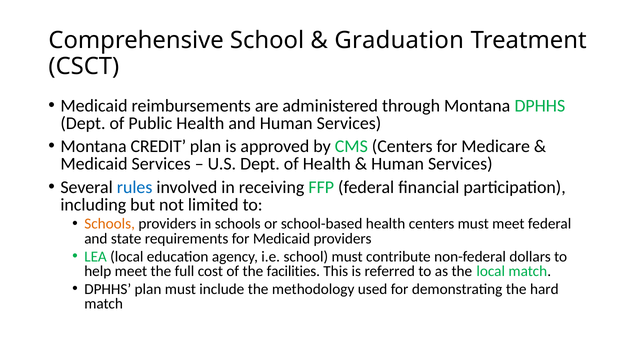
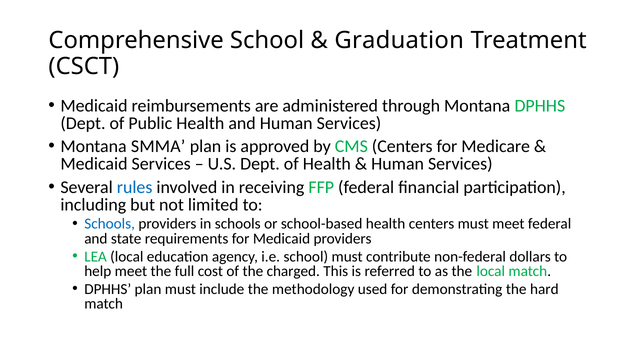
CREDIT: CREDIT -> SMMA (158, 146)
Schools colour: orange -> blue (110, 224)
facilities: facilities -> charged (293, 271)
